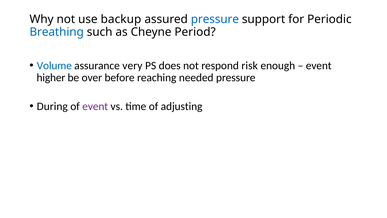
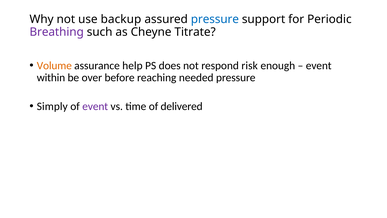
Breathing colour: blue -> purple (57, 32)
Period: Period -> Titrate (195, 32)
Volume colour: blue -> orange (54, 65)
very: very -> help (132, 65)
higher: higher -> within (51, 78)
During: During -> Simply (52, 106)
adjusting: adjusting -> delivered (182, 106)
